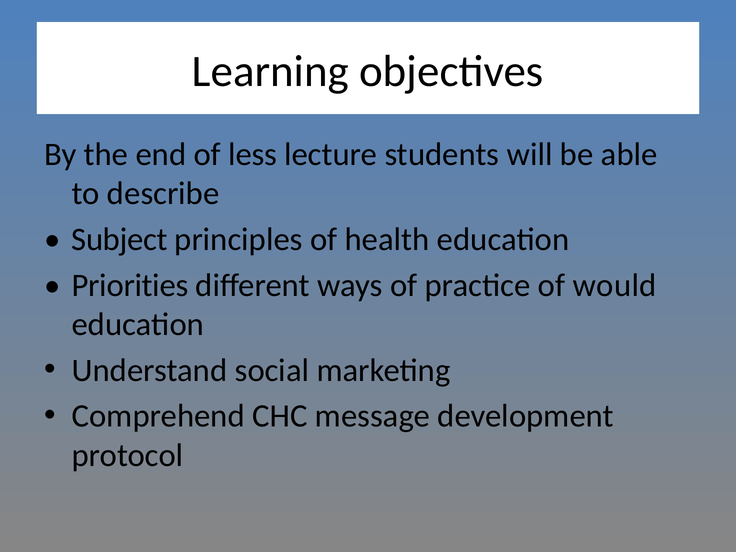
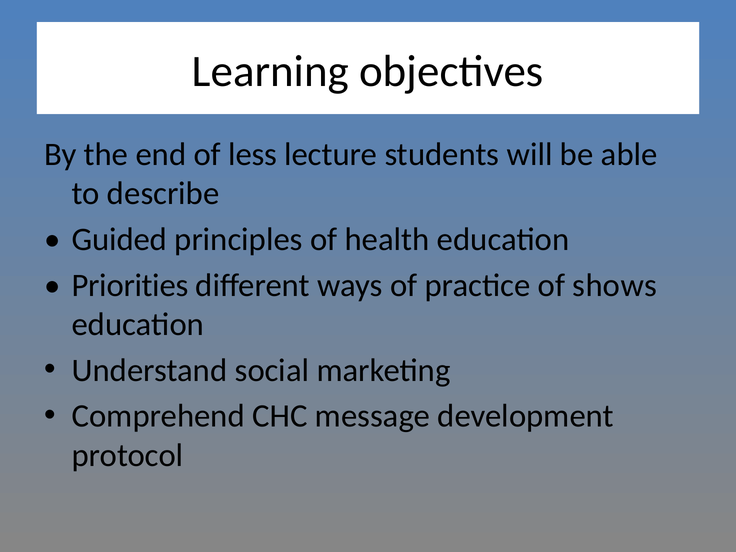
Subject: Subject -> Guided (119, 239)
would: would -> shows (615, 285)
